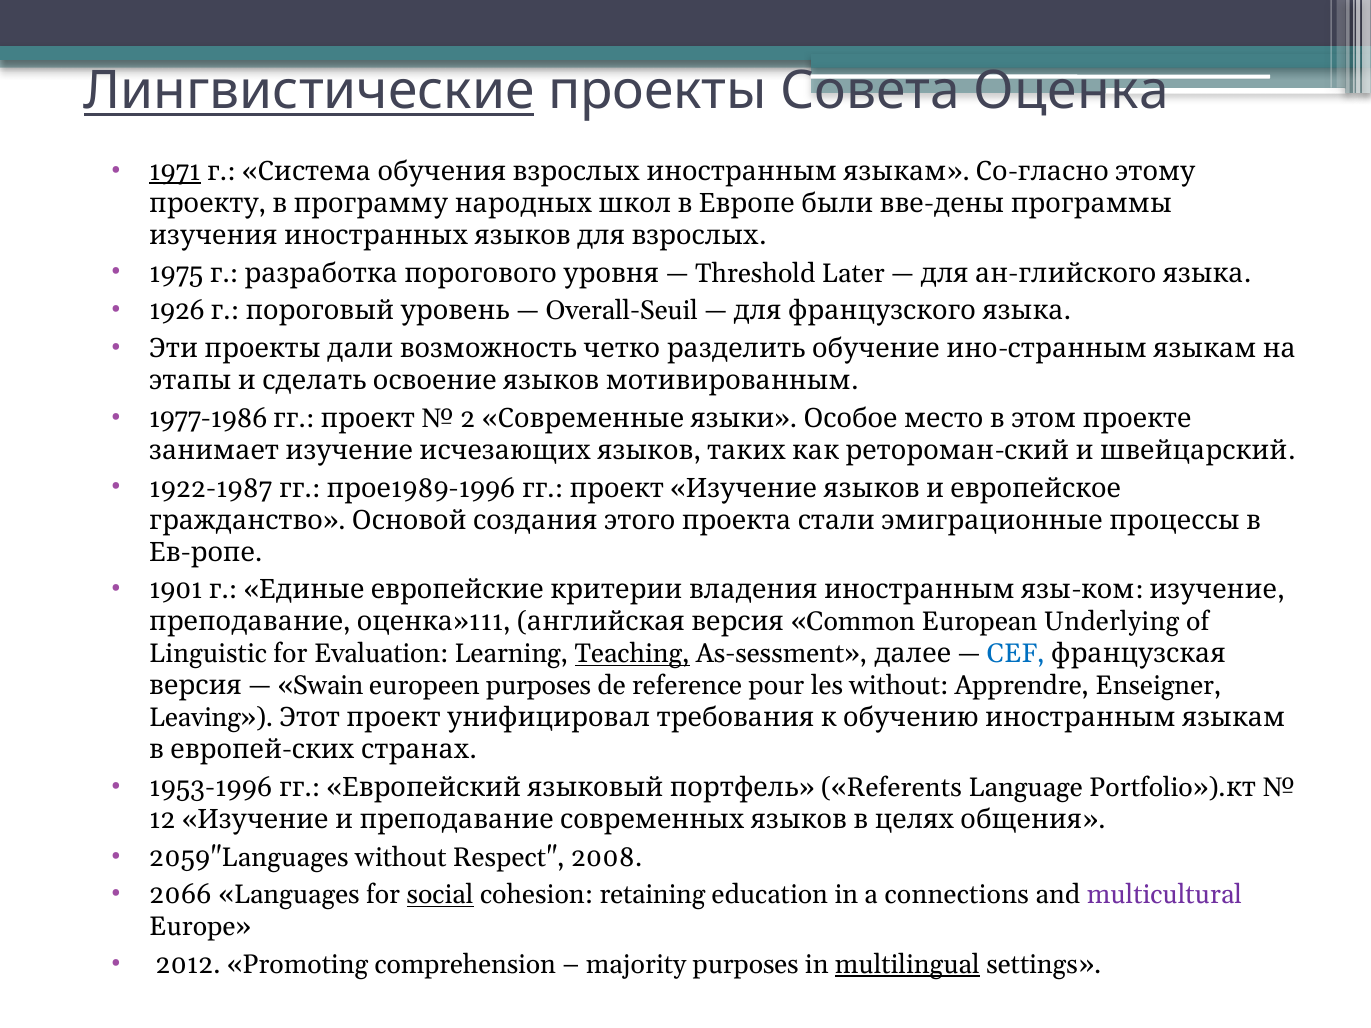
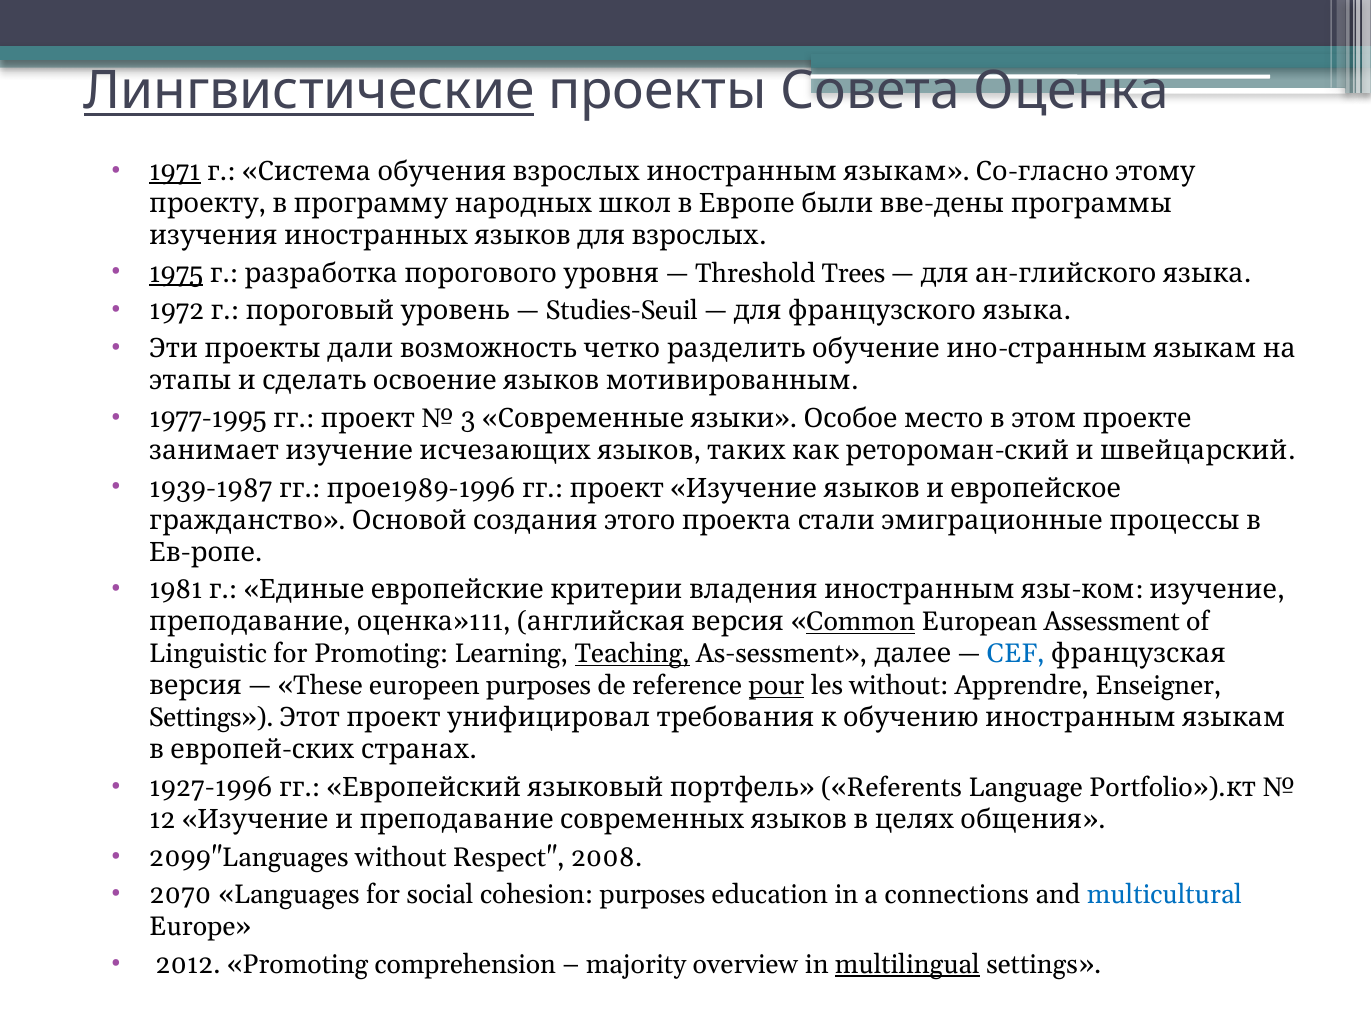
1975 underline: none -> present (176, 273)
Later: Later -> Trees (854, 273)
1926: 1926 -> 1972 (177, 311)
Overall-Seuil: Overall-Seuil -> Studies-Seuil (622, 311)
1977-1986: 1977-1986 -> 1977-1995 (208, 419)
2: 2 -> 3 (468, 419)
1922-1987: 1922-1987 -> 1939-1987 (211, 488)
1901: 1901 -> 1981 (176, 590)
Common underline: none -> present (861, 622)
Underlying: Underlying -> Assessment (1112, 622)
for Evaluation: Evaluation -> Promoting (381, 654)
Swain: Swain -> These (328, 686)
pour underline: none -> present (776, 686)
Leaving: Leaving -> Settings (211, 718)
1953-1996: 1953-1996 -> 1927-1996 (211, 788)
2059"Languages: 2059"Languages -> 2099"Languages (249, 858)
2066: 2066 -> 2070 (180, 895)
social underline: present -> none (440, 895)
cohesion retaining: retaining -> purposes (652, 895)
multicultural colour: purple -> blue (1164, 895)
majority purposes: purposes -> overview (746, 965)
